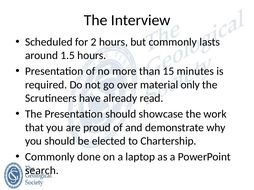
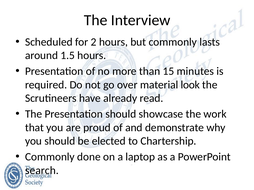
only: only -> look (190, 85)
